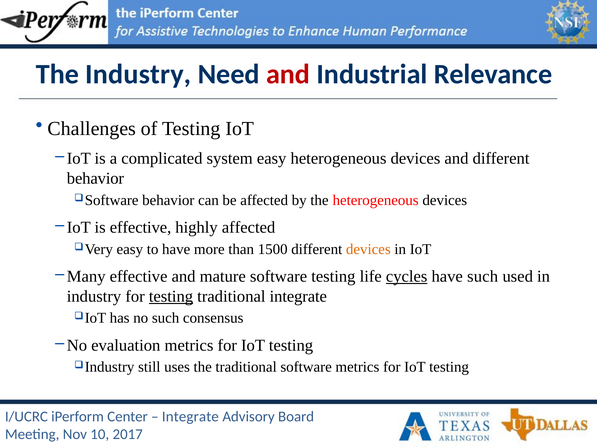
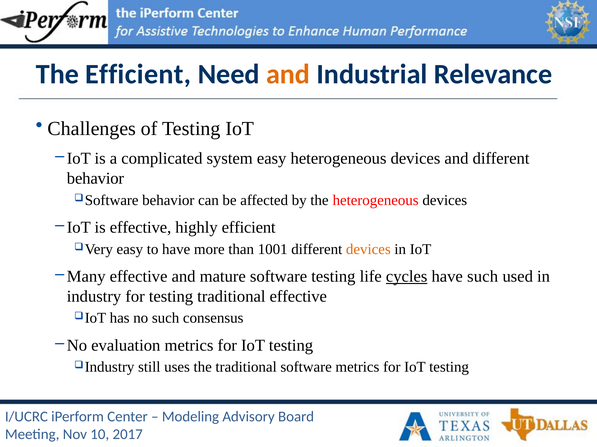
The Industry: Industry -> Efficient (138, 74)
and colour: red -> orange (288, 74)
highly affected: affected -> efficient (249, 228)
1500: 1500 -> 1001 (273, 250)
testing underline: present -> none (171, 297)
traditional integrate: integrate -> effective (298, 297)
Integrate: Integrate -> Modeling (190, 417)
